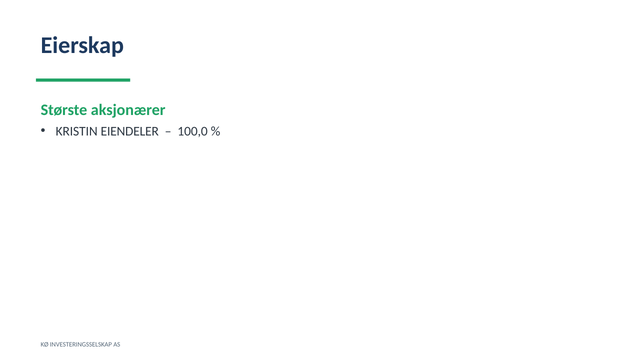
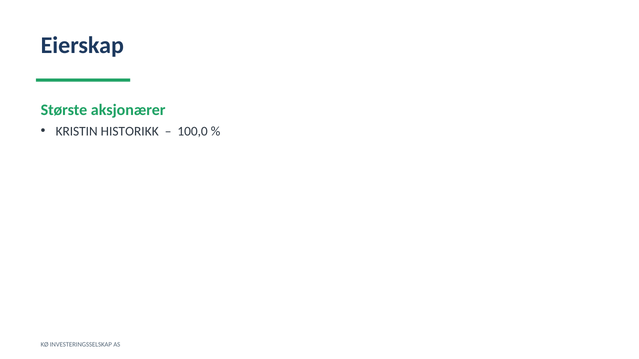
EIENDELER: EIENDELER -> HISTORIKK (130, 131)
